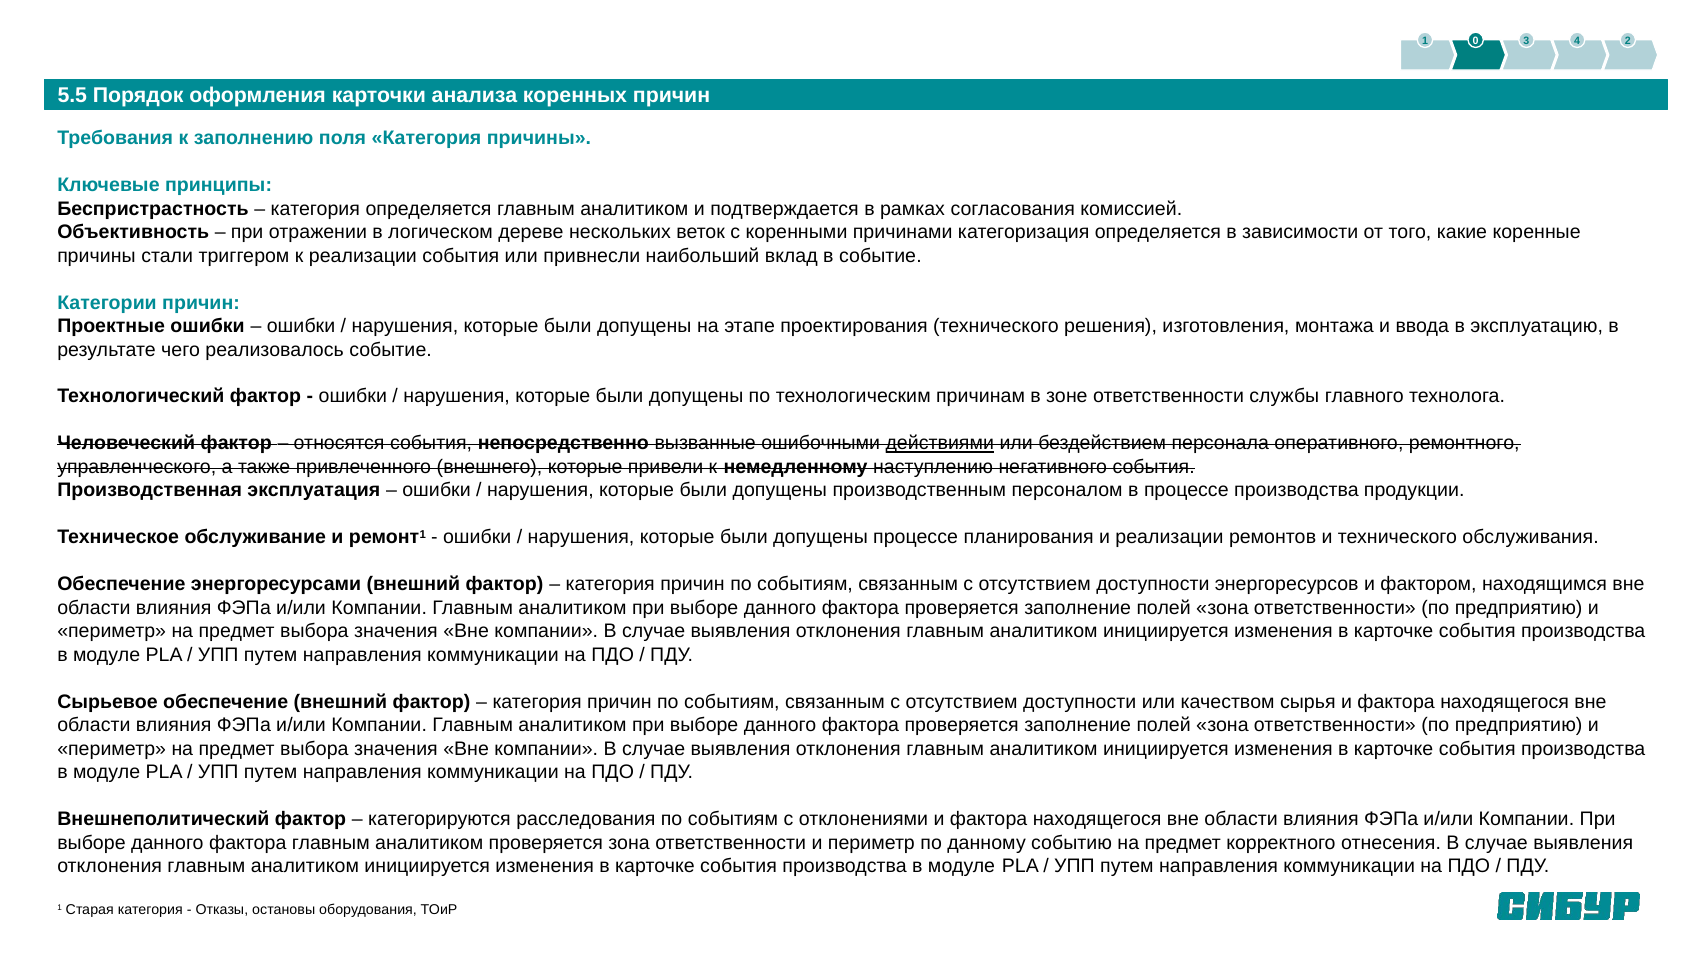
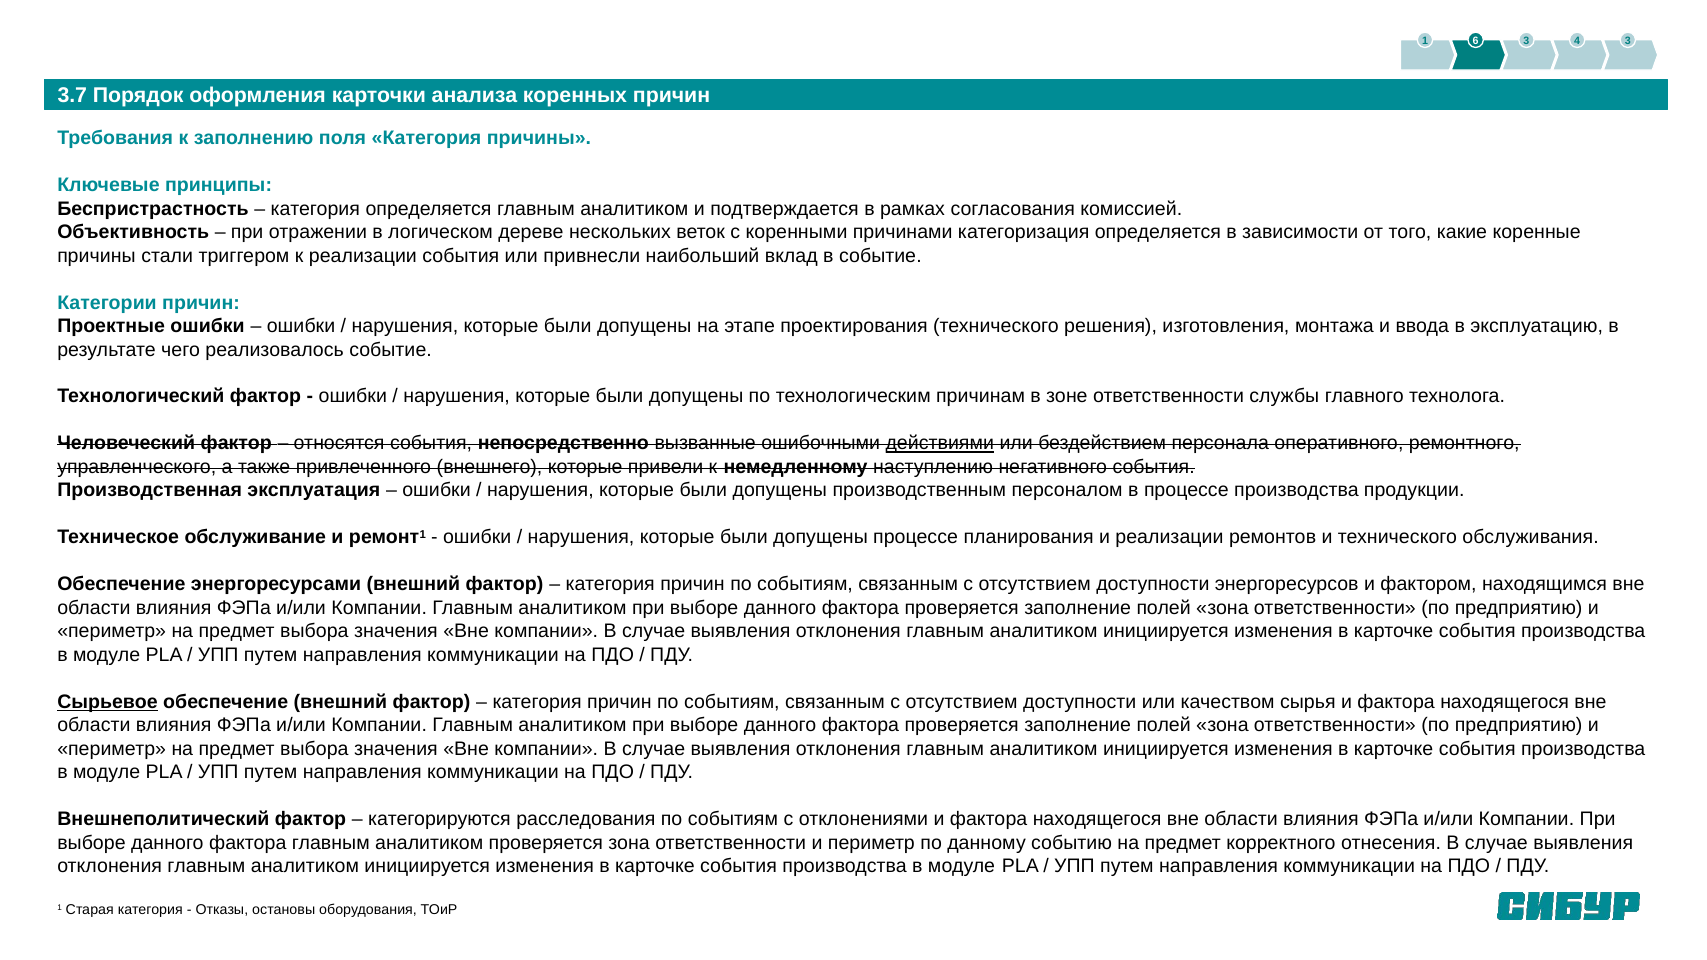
0: 0 -> 6 (1476, 41)
4 2: 2 -> 3 (1628, 41)
5.5: 5.5 -> 3.7 (72, 96)
Сырьевое underline: none -> present (108, 702)
